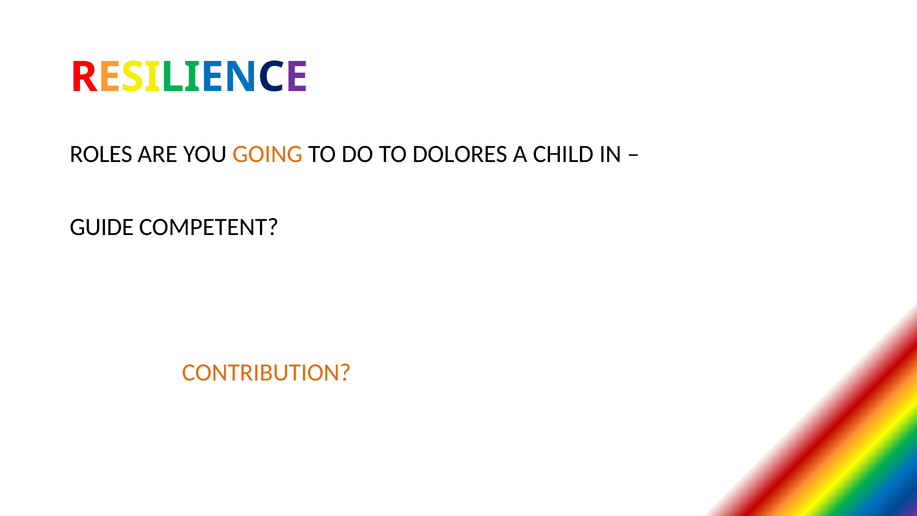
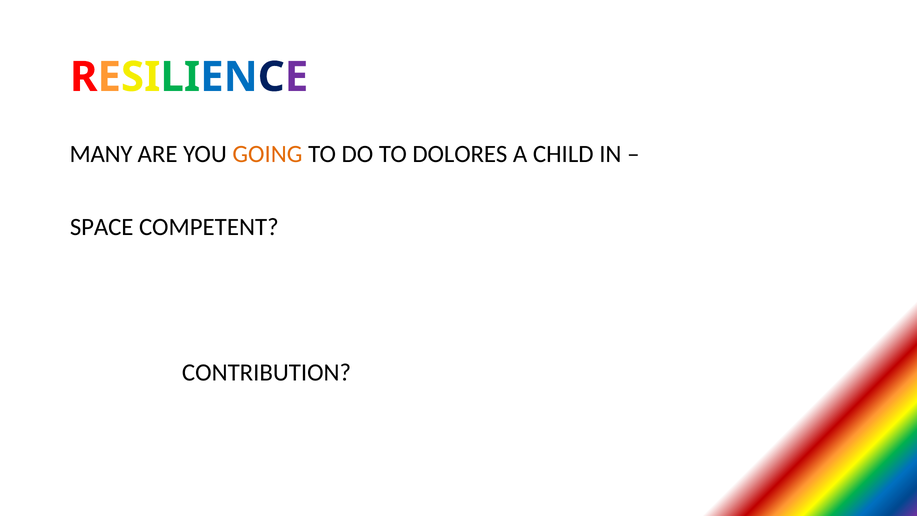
ROLES: ROLES -> MANY (101, 154)
GUIDE: GUIDE -> SPACE (102, 227)
CONTRIBUTION colour: orange -> black (267, 372)
